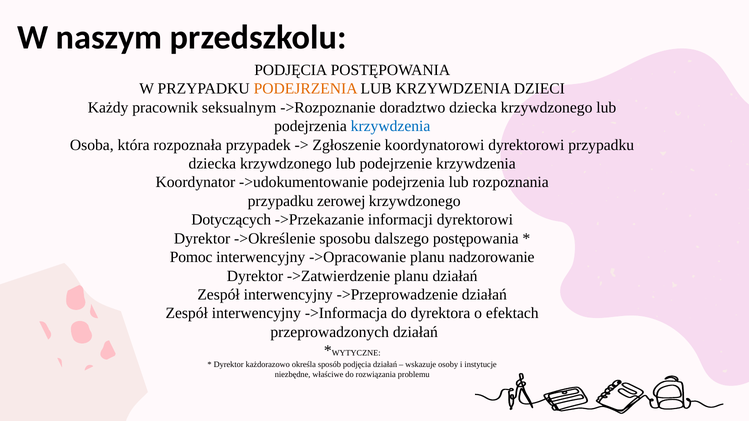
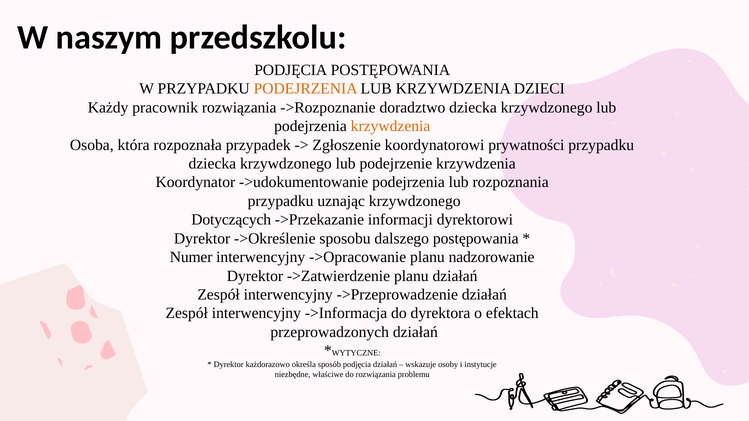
pracownik seksualnym: seksualnym -> rozwiązania (239, 108)
krzywdzenia colour: blue -> orange (391, 126)
koordynatorowi dyrektorowi: dyrektorowi -> prywatności (526, 145)
zerowej: zerowej -> uznając (341, 201)
Pomoc: Pomoc -> Numer (191, 257)
